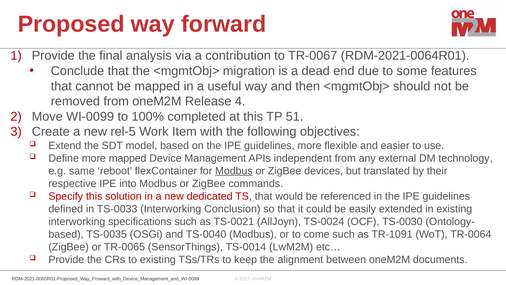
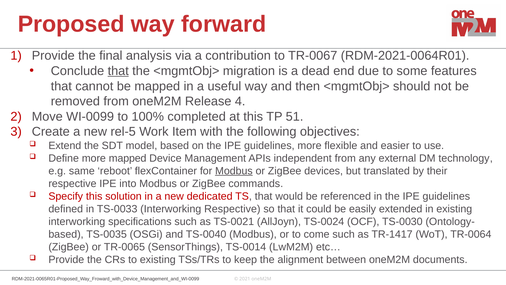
that underline: none -> present (118, 71)
Interworking Conclusion: Conclusion -> Respective (232, 209)
TR-1091: TR-1091 -> TR-1417 (392, 234)
